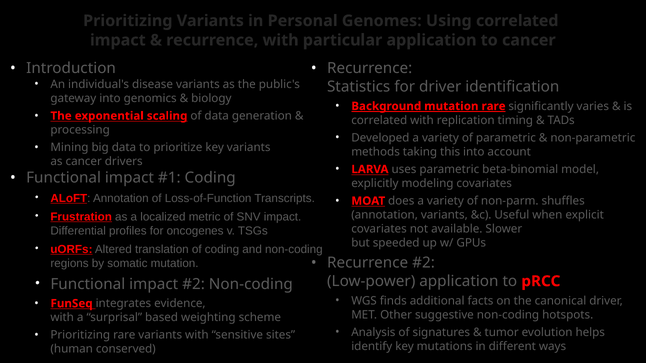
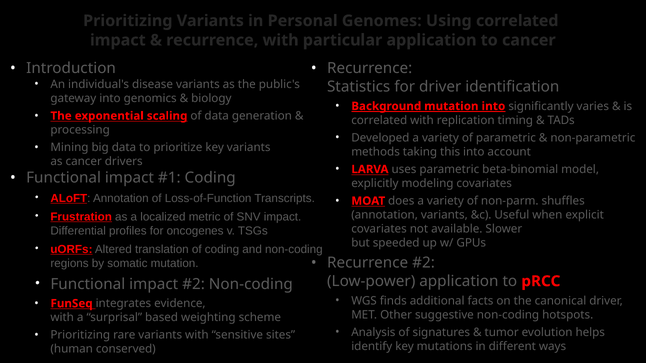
mutation rare: rare -> into (493, 106)
